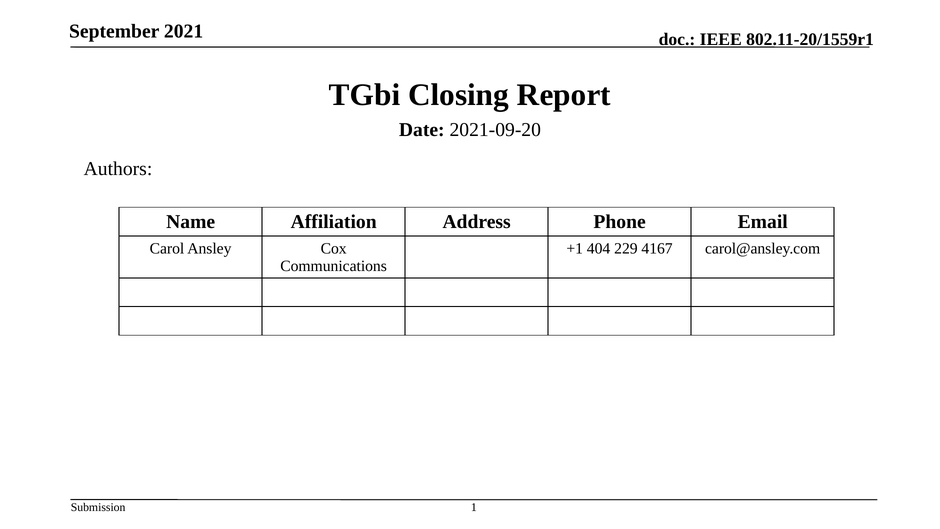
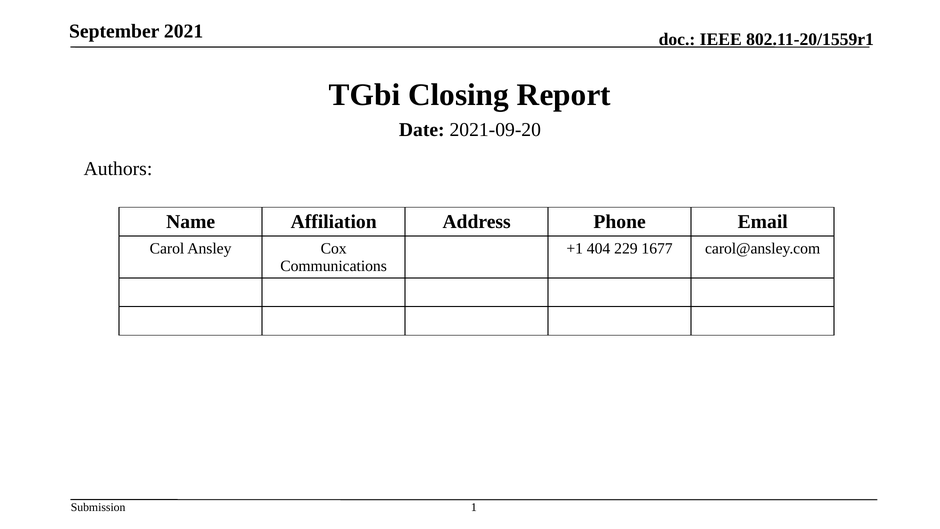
4167: 4167 -> 1677 (657, 248)
